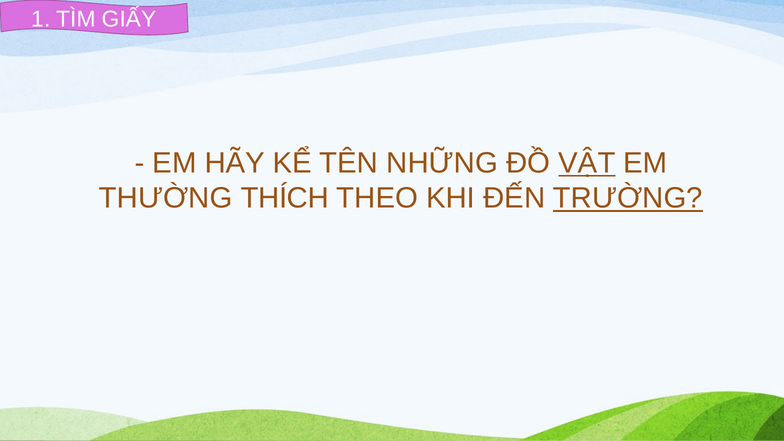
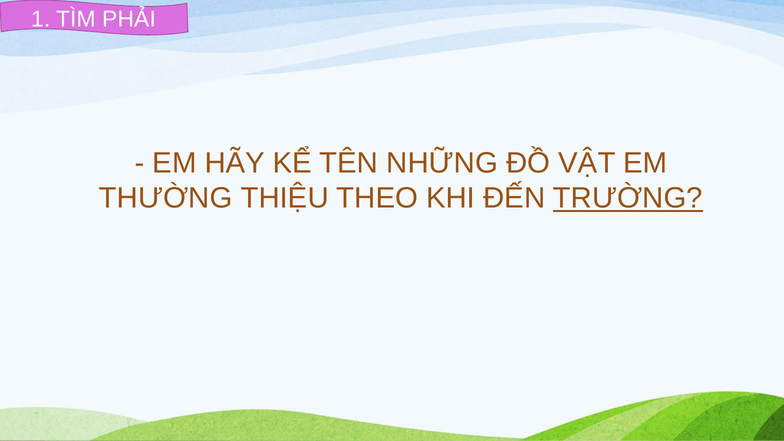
GIẤY: GIẤY -> PHẢI (129, 19)
VẬT underline: present -> none (587, 163)
THÍCH: THÍCH -> THIỆU (285, 198)
